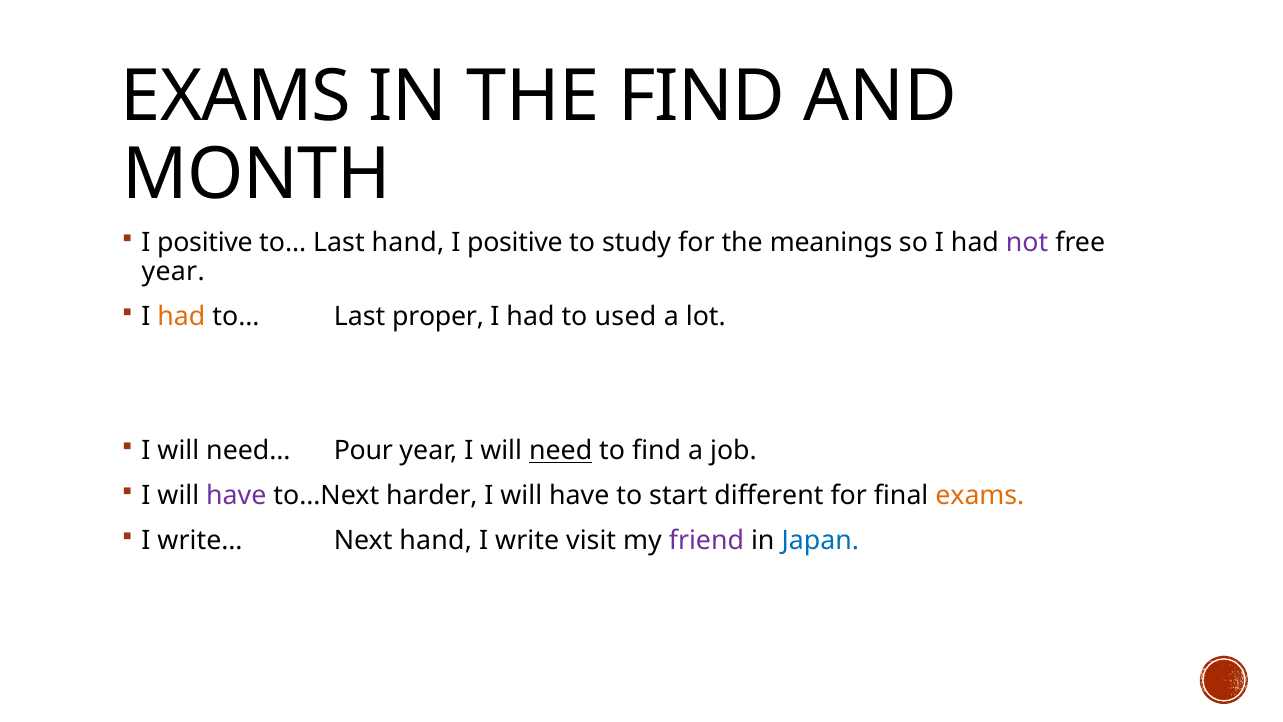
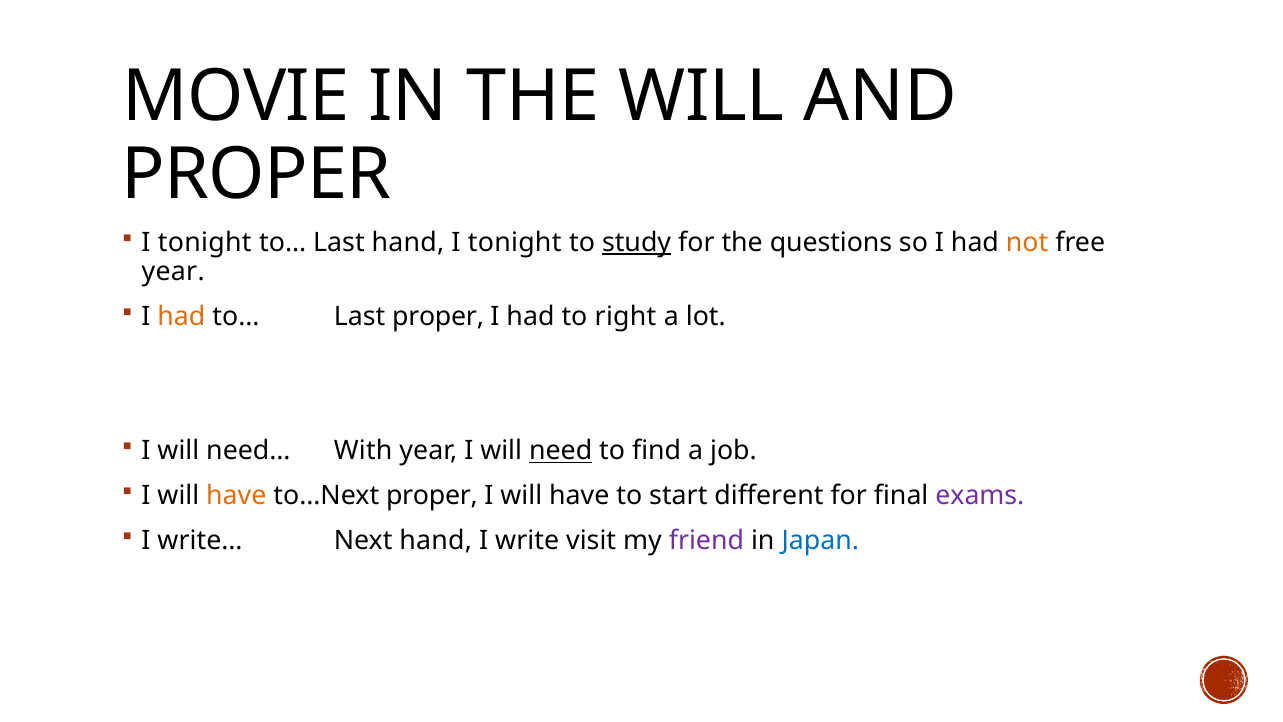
EXAMS: EXAMS -> MOVIE (236, 96)
THE FIND: FIND -> WILL (702, 96)
MONTH: MONTH -> PROPER (257, 174)
positive: positive -> tonight (205, 242)
positive: positive -> tonight (515, 242)
study underline: none -> present (637, 242)
meanings: meanings -> questions (831, 242)
not colour: purple -> orange (1027, 242)
used: used -> right (626, 316)
Pour: Pour -> With (363, 451)
have colour: purple -> orange (236, 496)
to…Next harder: harder -> proper (432, 496)
exams colour: orange -> purple (980, 496)
